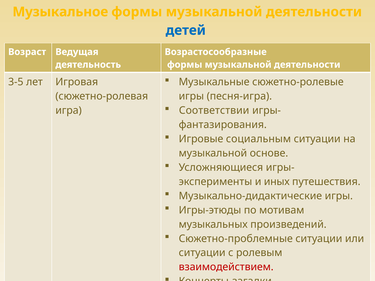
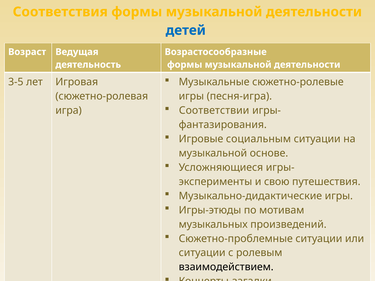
Музыкальное: Музыкальное -> Соответствия (60, 12)
иных: иных -> свою (277, 182)
взаимодействием colour: red -> black (226, 267)
